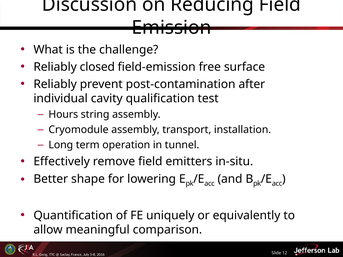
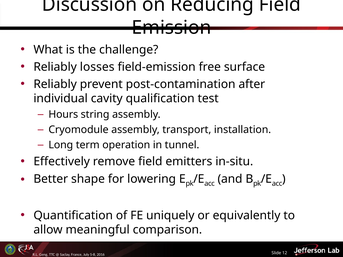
closed: closed -> losses (97, 67)
